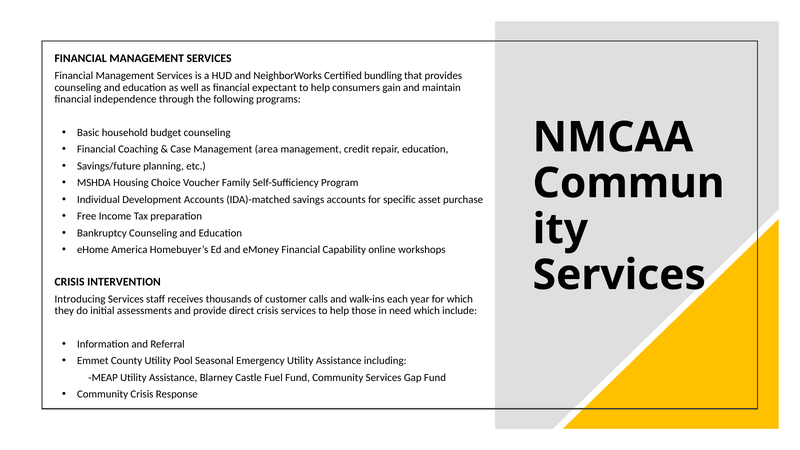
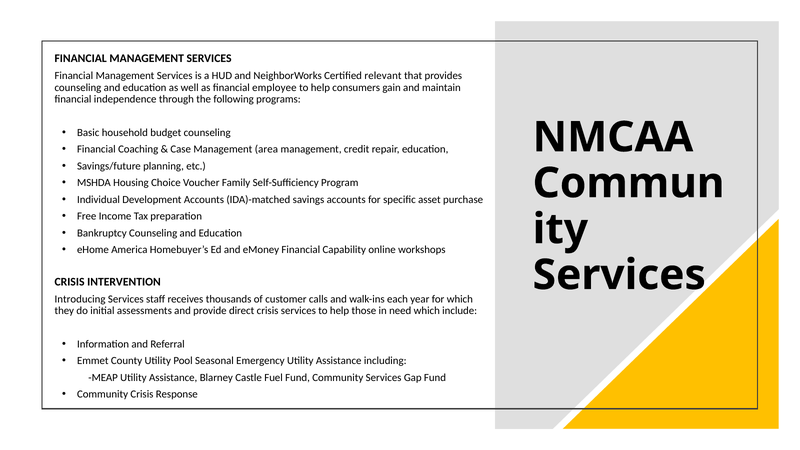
bundling: bundling -> relevant (383, 76)
expectant: expectant -> employee (274, 87)
